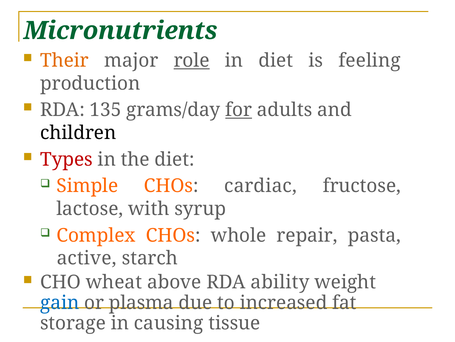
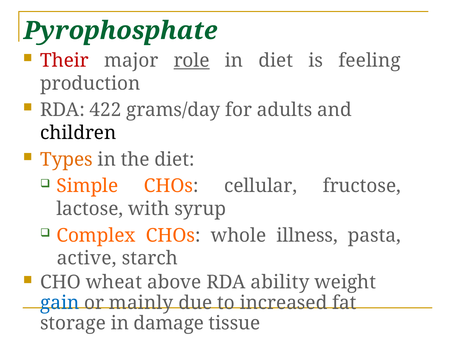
Micronutrients: Micronutrients -> Pyrophosphate (120, 31)
Their colour: orange -> red (65, 60)
135: 135 -> 422 (106, 110)
for underline: present -> none (239, 110)
Types colour: red -> orange (66, 159)
cardiac: cardiac -> cellular (261, 186)
repair: repair -> illness (307, 235)
plasma: plasma -> mainly (141, 302)
causing: causing -> damage (169, 323)
